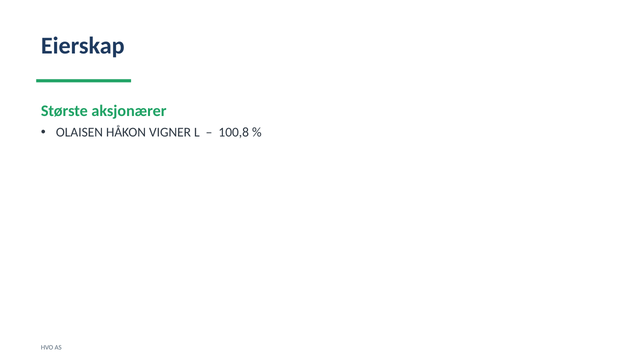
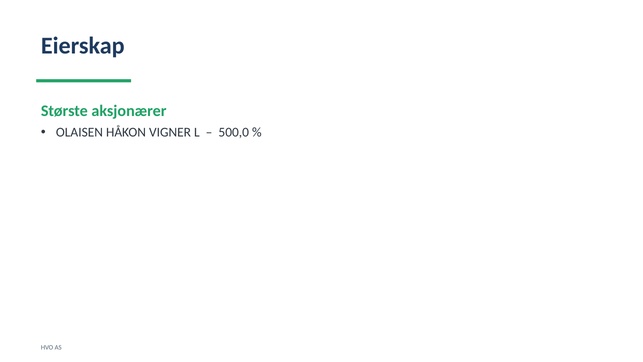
100,8: 100,8 -> 500,0 (234, 132)
